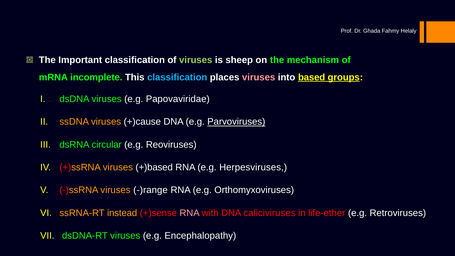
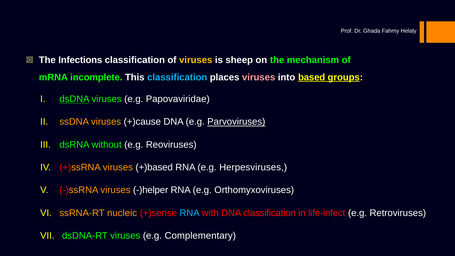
Important: Important -> Infections (80, 60)
viruses colour: light green -> yellow (196, 60)
dsDNA underline: none -> present (74, 99)
circular: circular -> without (107, 145)
-)range: -)range -> -)helper (151, 190)
instead: instead -> nucleic (122, 213)
RNA colour: pink -> light blue (190, 213)
DNA caliciviruses: caliciviruses -> classification (270, 213)
life-ether: life-ether -> life-infect (327, 213)
Encephalopathy: Encephalopathy -> Complementary (200, 236)
